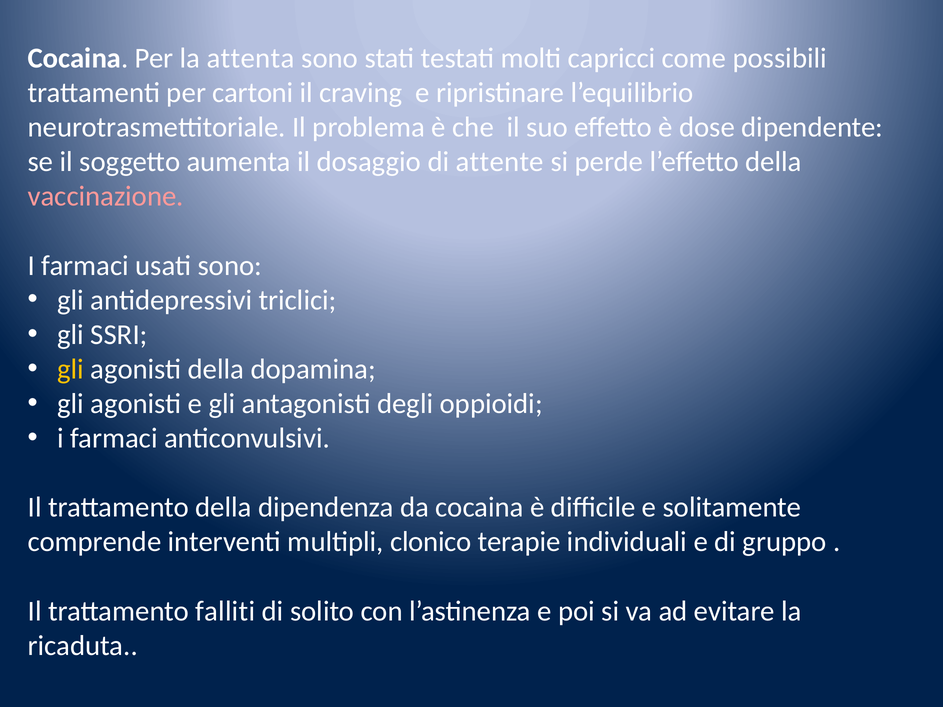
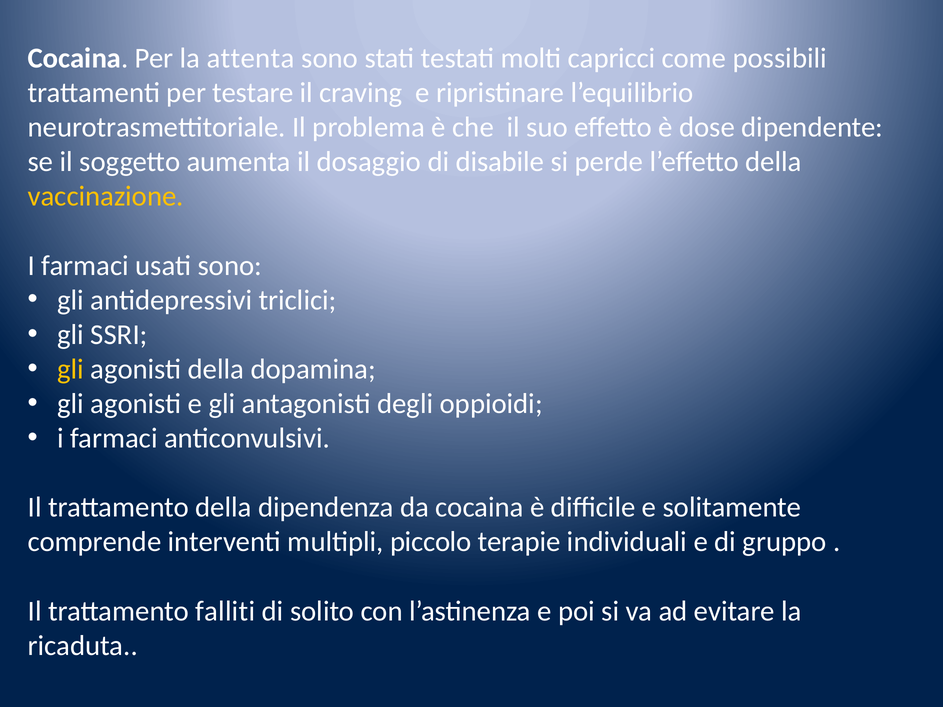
cartoni: cartoni -> testare (253, 93)
attente: attente -> disabile (500, 162)
vaccinazione colour: pink -> yellow (106, 196)
clonico: clonico -> piccolo (431, 542)
